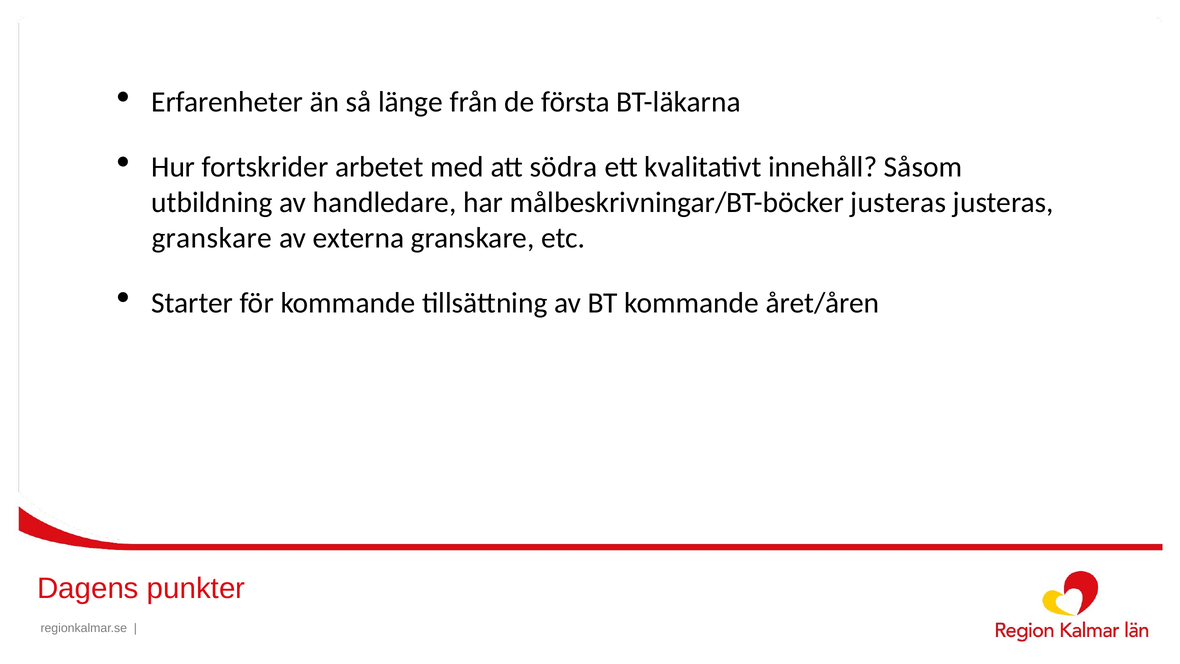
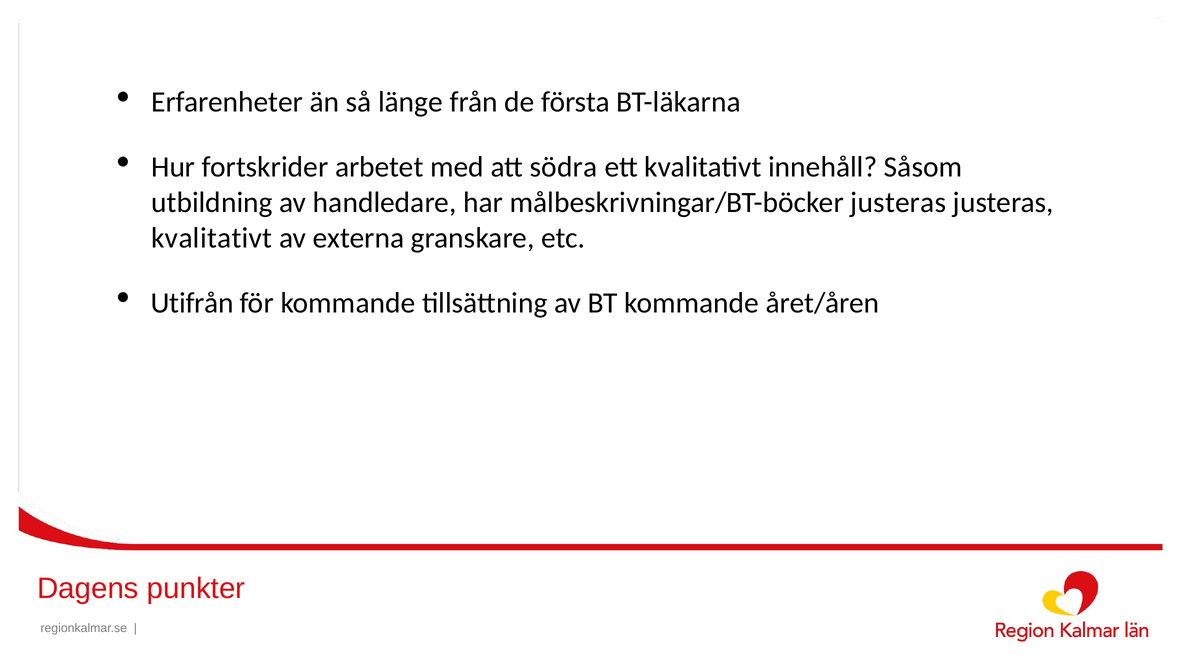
granskare: granskare -> kvalitativt (212, 238)
Starter: Starter -> Utifrån (192, 303)
